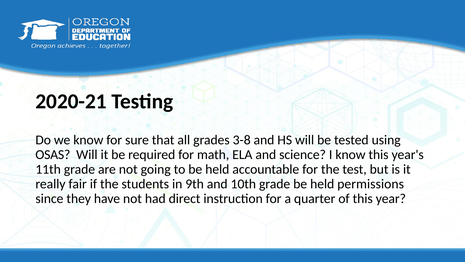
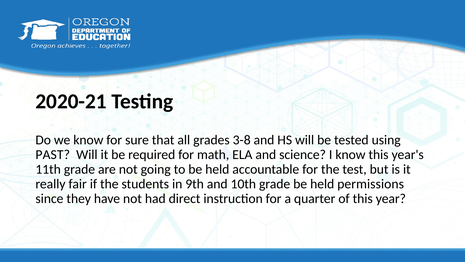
OSAS: OSAS -> PAST (53, 154)
